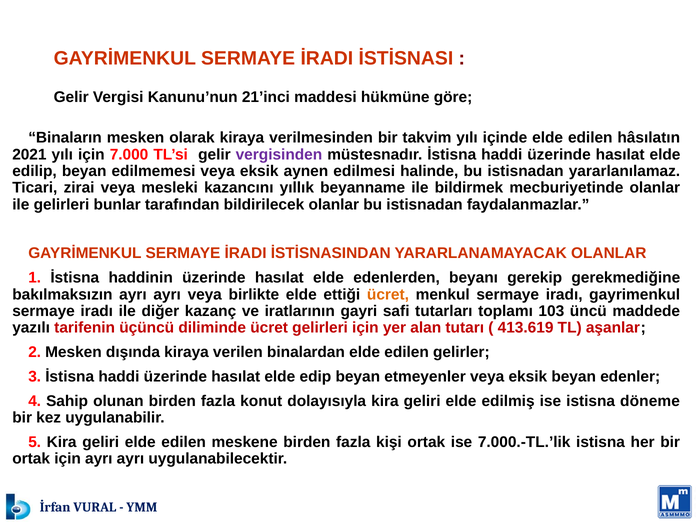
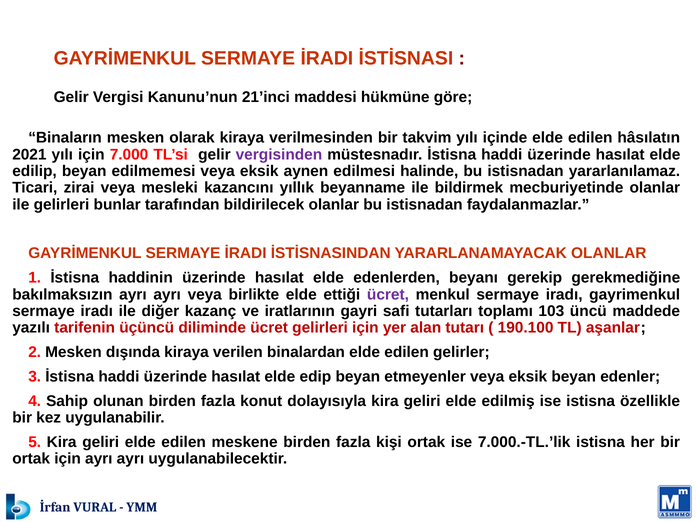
ücret colour: orange -> purple (388, 294)
413.619: 413.619 -> 190.100 (526, 328)
döneme: döneme -> özellikle (650, 401)
